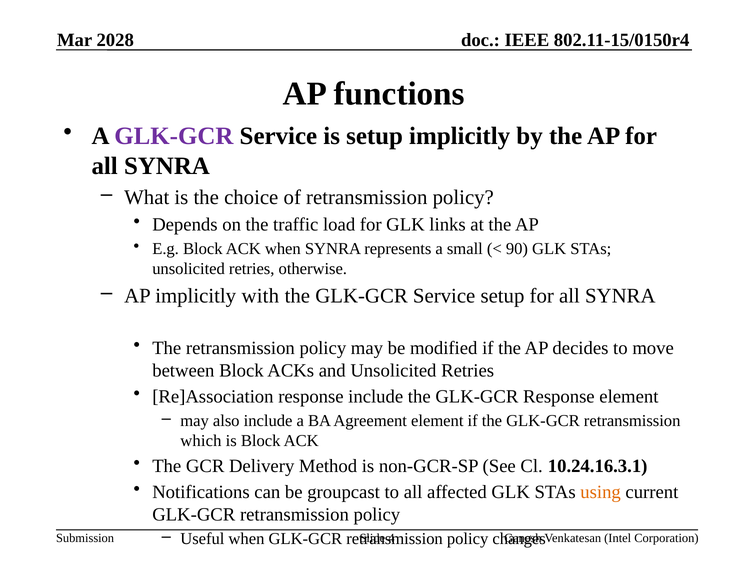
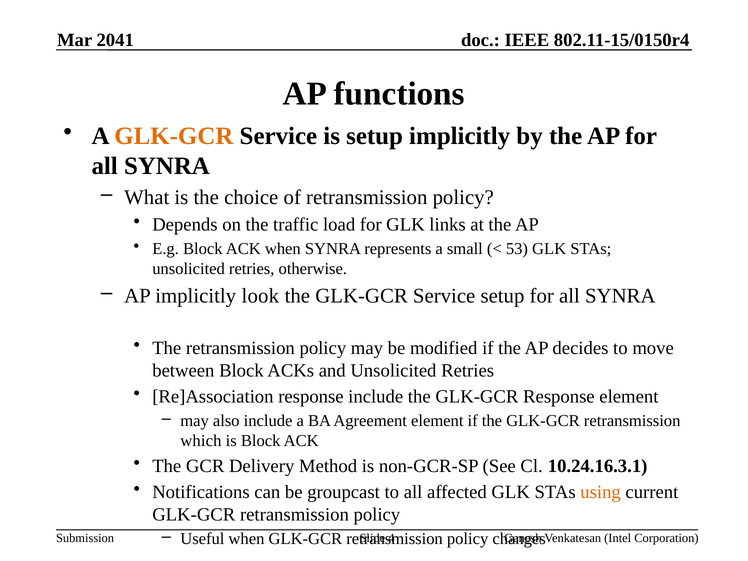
2028: 2028 -> 2041 (115, 40)
GLK-GCR colour: purple -> orange (174, 136)
90: 90 -> 53 (517, 249)
with: with -> look (260, 296)
